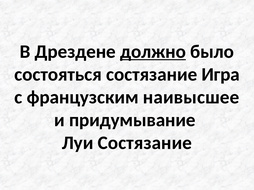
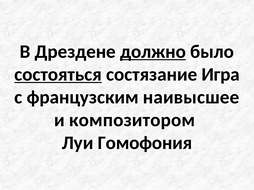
состояться underline: none -> present (58, 75)
придумывание: придумывание -> композитором (132, 120)
Луи Состязание: Состязание -> Гомофония (145, 143)
